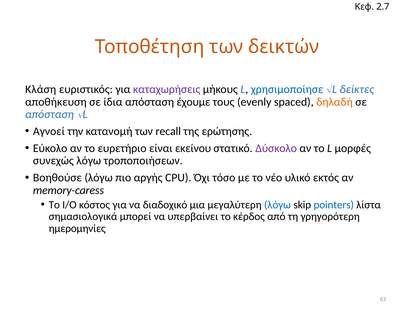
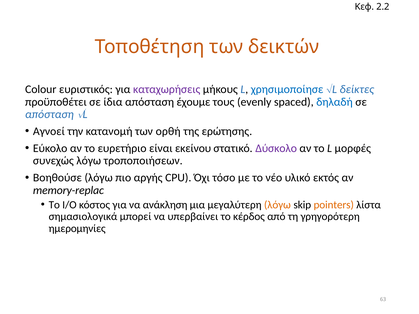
2.7: 2.7 -> 2.2 (383, 7)
Κλάση: Κλάση -> Colour (41, 89)
αποθήκευση: αποθήκευση -> προϋποθέτει (56, 102)
δηλαδή colour: orange -> blue (334, 102)
recall: recall -> ορθή (168, 131)
memory-caress: memory-caress -> memory-replac (68, 190)
διαδοχικό: διαδοχικό -> ανάκληση (165, 205)
λόγω colour: blue -> orange (277, 205)
pointers colour: blue -> orange (334, 205)
